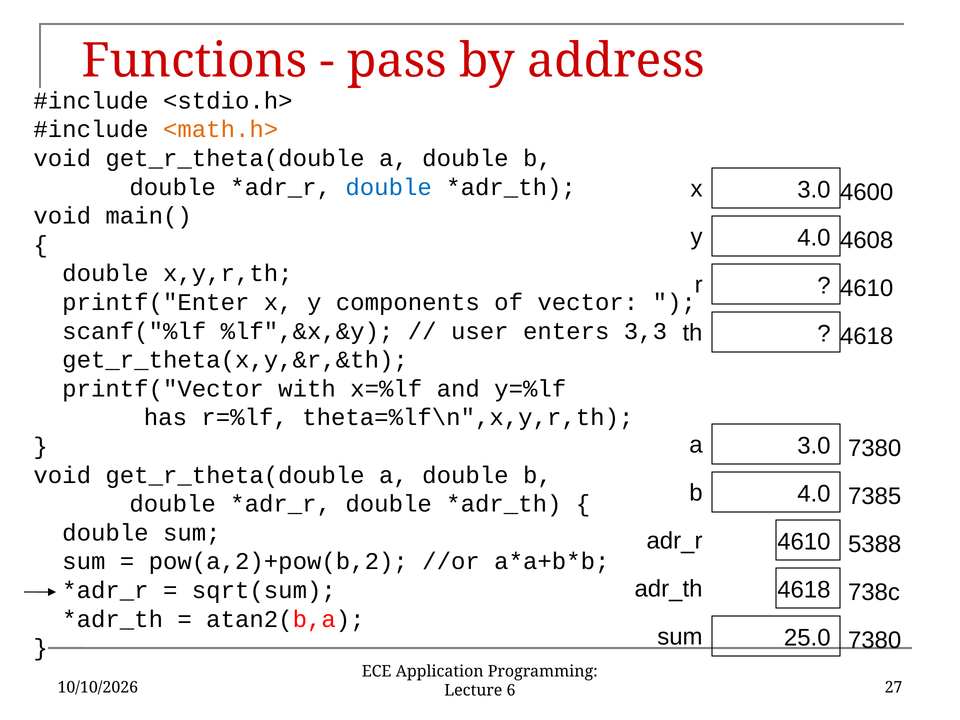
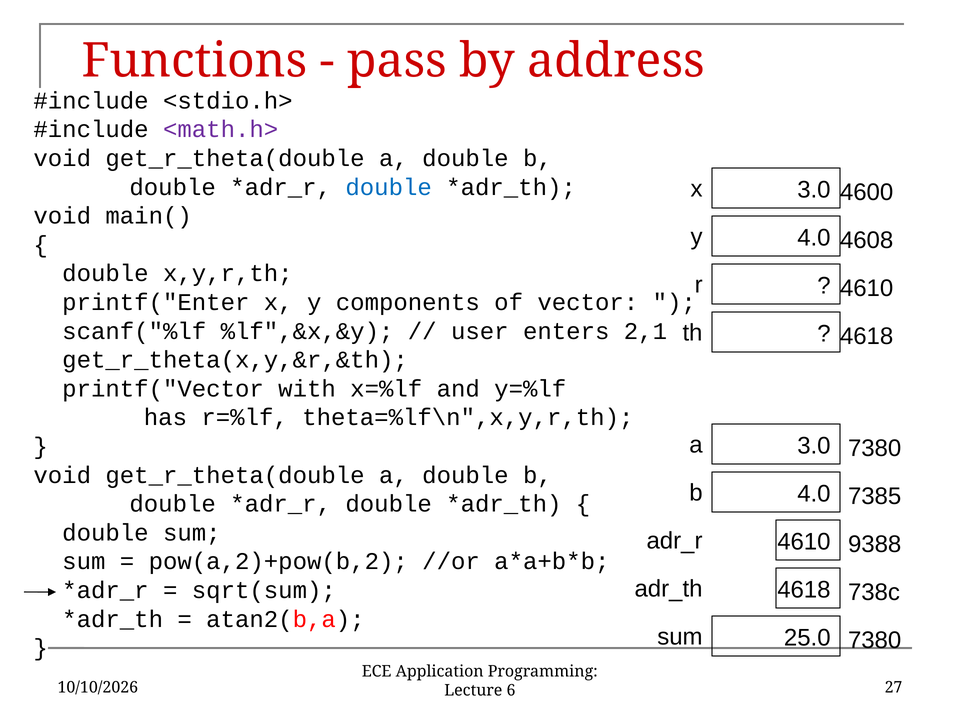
<math.h> colour: orange -> purple (221, 130)
3,3: 3,3 -> 2,1 (645, 331)
5388: 5388 -> 9388 (875, 544)
